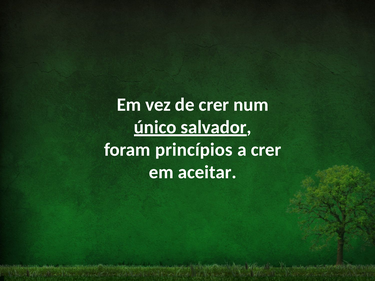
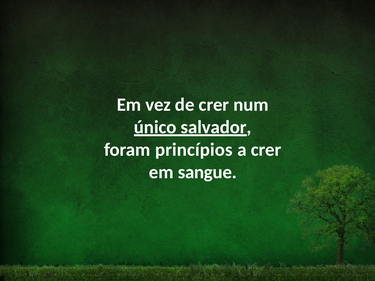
aceitar: aceitar -> sangue (207, 172)
